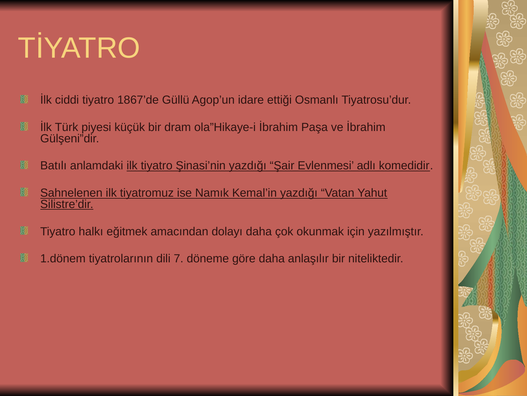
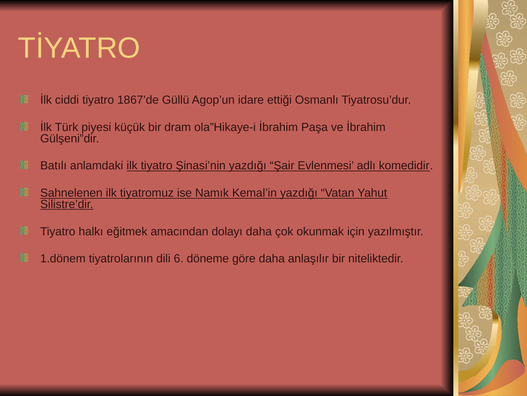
7: 7 -> 6 (179, 258)
